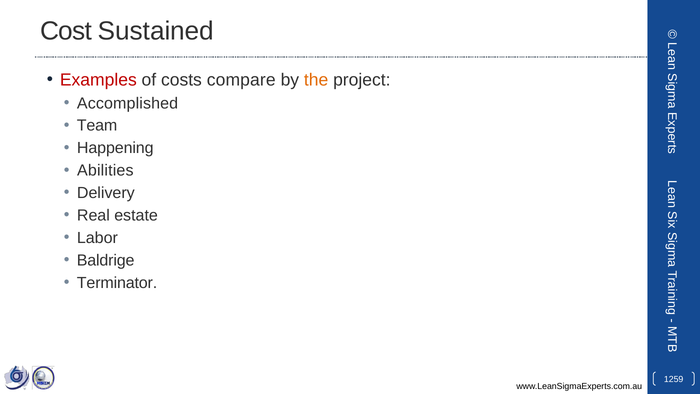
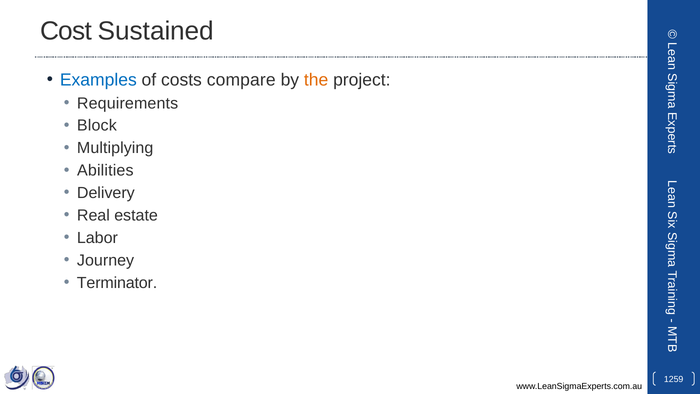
Examples colour: red -> blue (98, 80)
Accomplished: Accomplished -> Requirements (128, 103)
Team: Team -> Block (97, 126)
Happening: Happening -> Multiplying (115, 148)
Baldrige: Baldrige -> Journey (106, 260)
